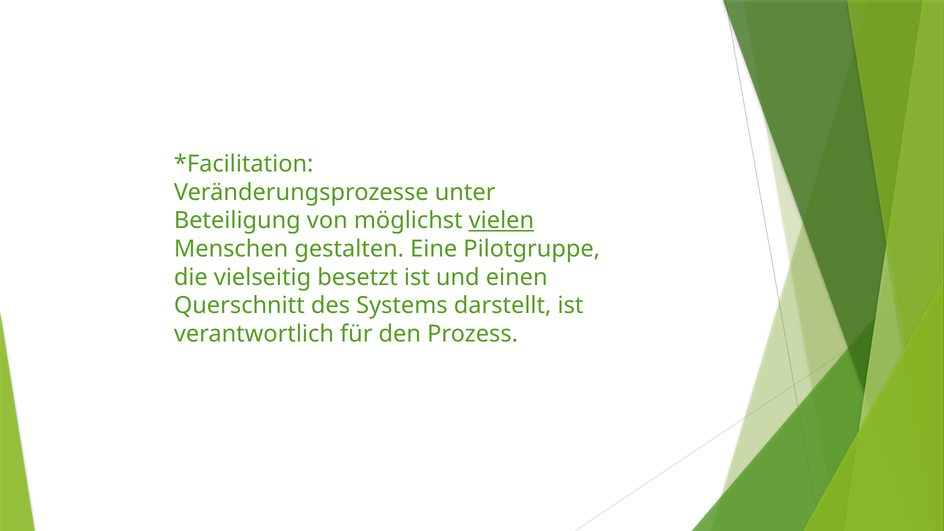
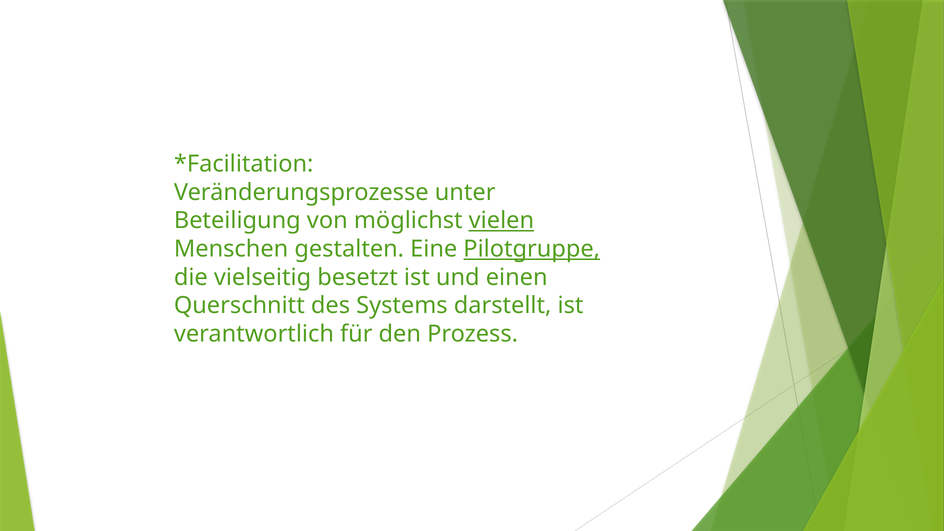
Pilotgruppe underline: none -> present (532, 249)
